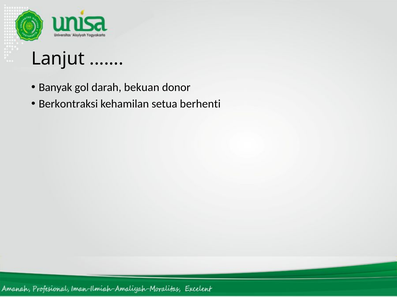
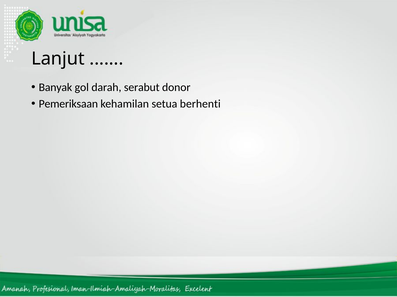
bekuan: bekuan -> serabut (142, 87)
Berkontraksi: Berkontraksi -> Pemeriksaan (68, 104)
